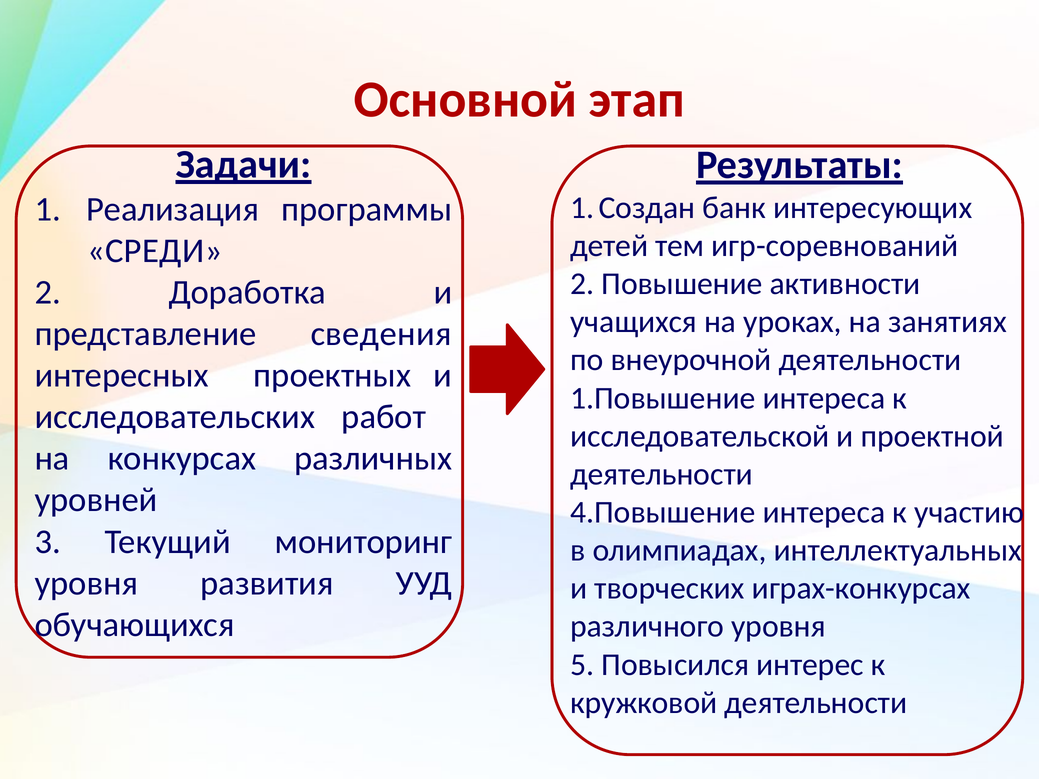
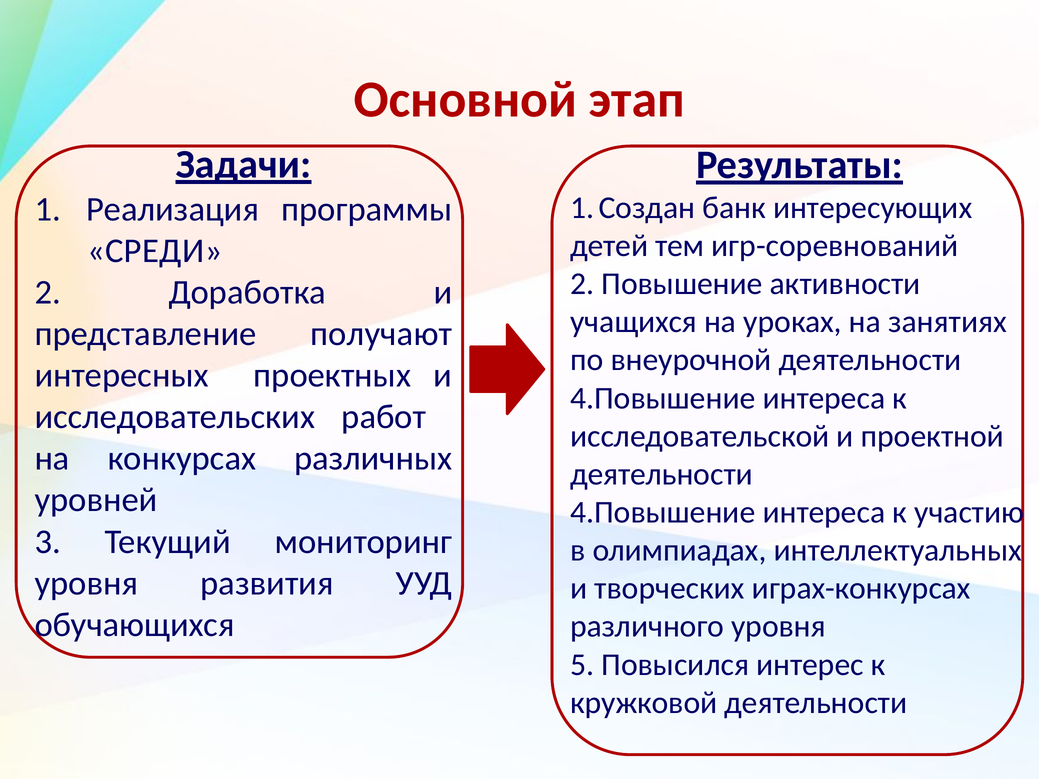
сведения: сведения -> получают (381, 334)
1.Повышение: 1.Повышение -> 4.Повышение (663, 398)
